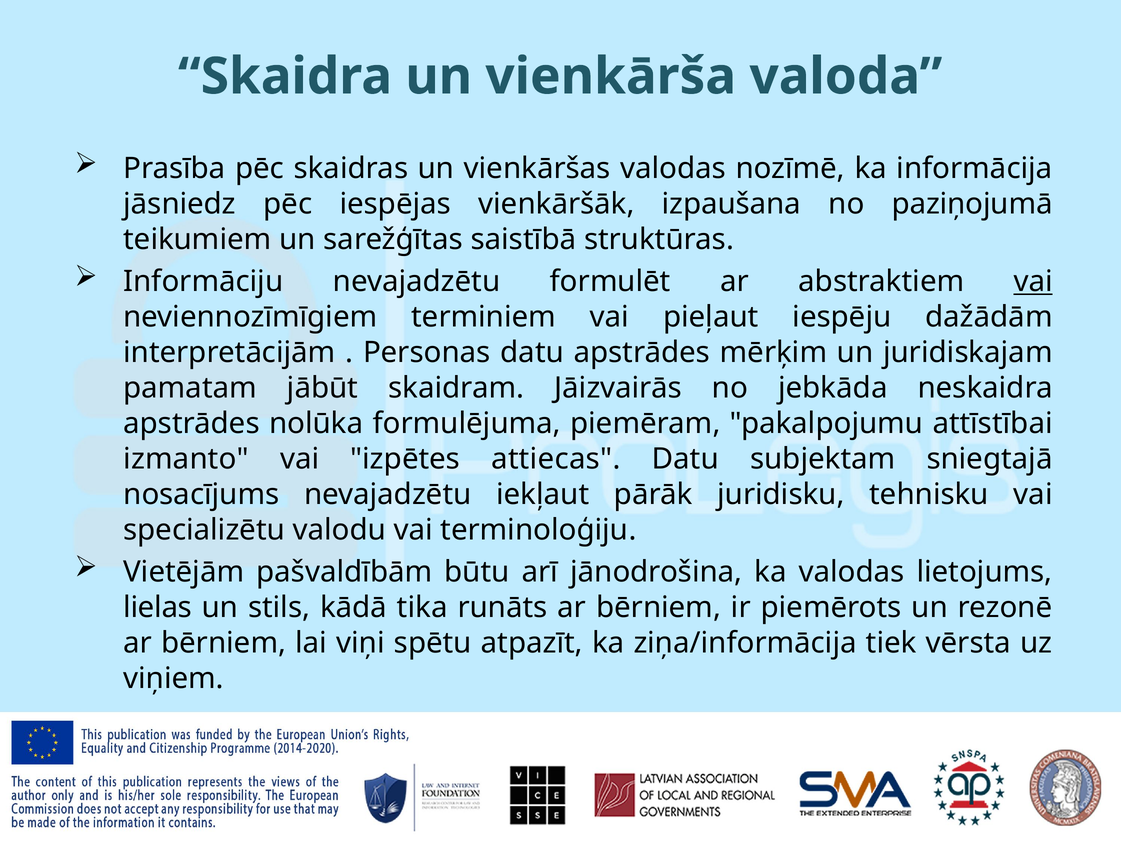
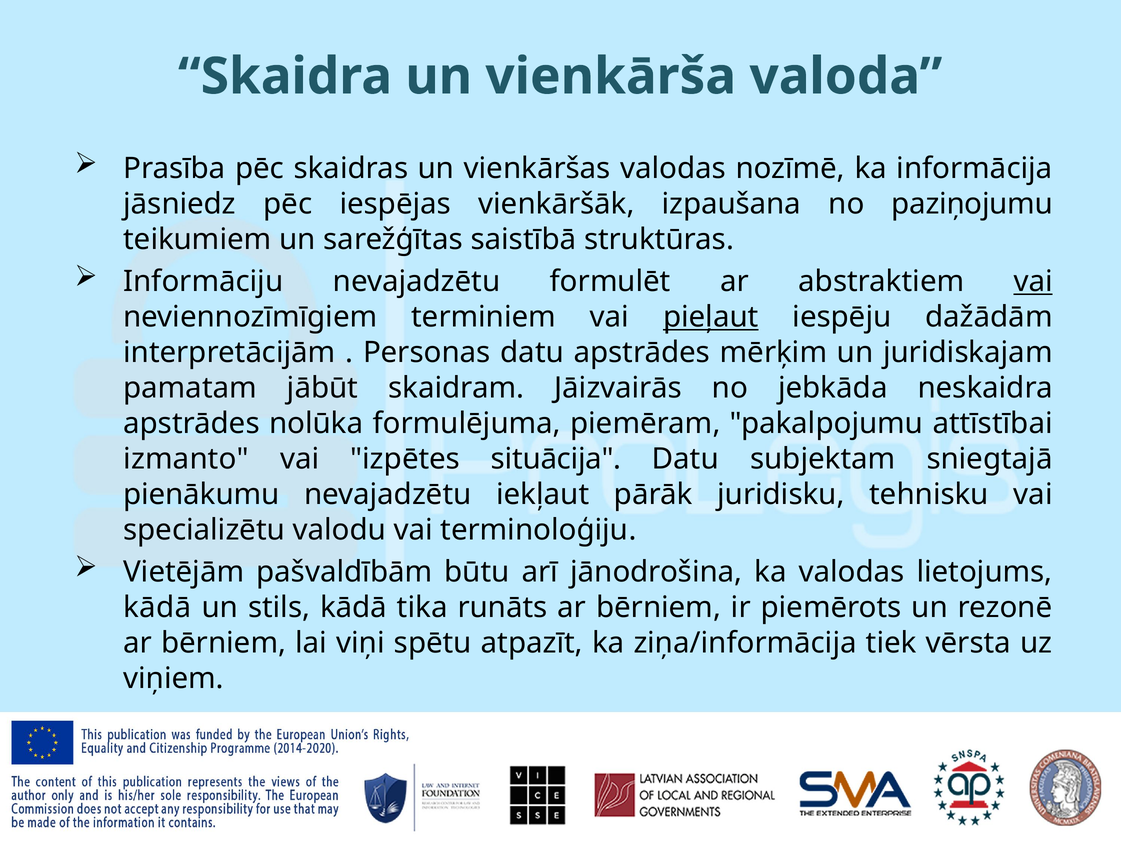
paziņojumā: paziņojumā -> paziņojumu (972, 204)
pieļaut underline: none -> present (711, 317)
attiecas: attiecas -> situācija (556, 459)
nosacījums: nosacījums -> pienākumu (201, 494)
lielas: lielas -> kādā (157, 607)
